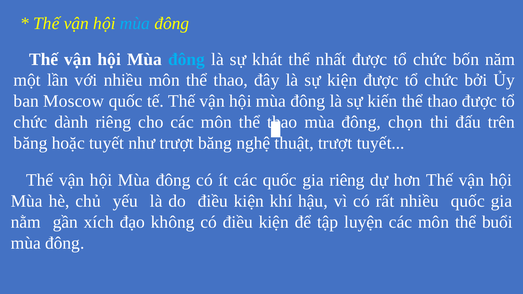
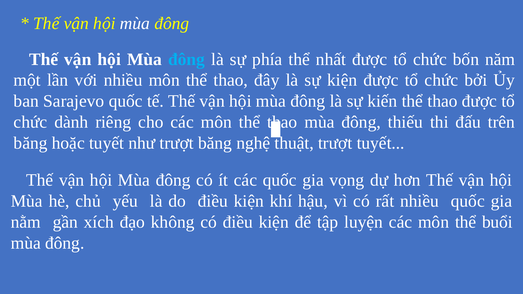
mùa colour: light blue -> white (135, 23)
khát: khát -> phía (267, 59)
Moscow: Moscow -> Sarajevo (74, 101)
chọn: chọn -> thiếu (405, 122)
gia riêng: riêng -> vọng (347, 180)
